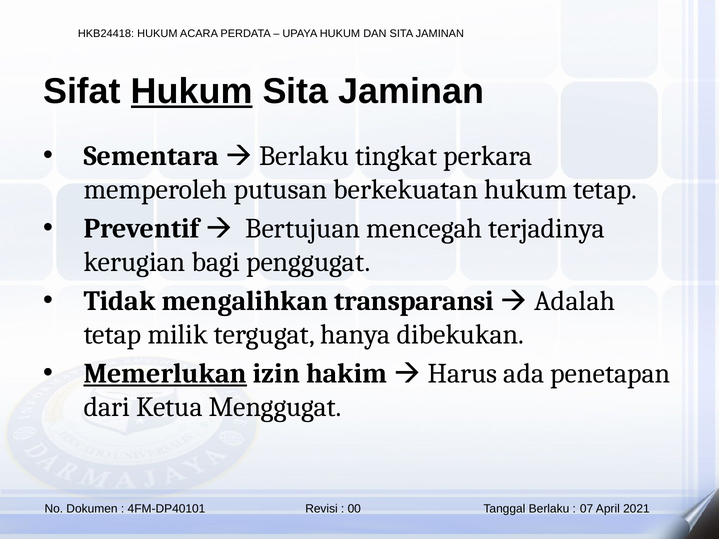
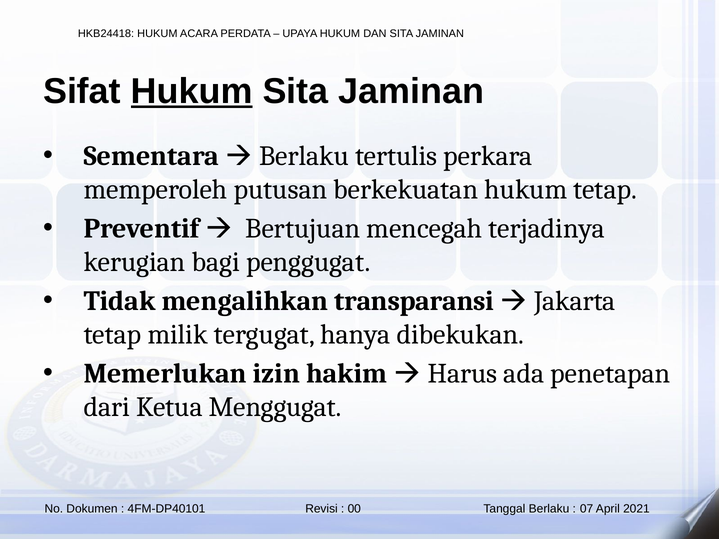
tingkat: tingkat -> tertulis (396, 156)
Adalah: Adalah -> Jakarta (575, 301)
Memerlukan underline: present -> none (165, 374)
